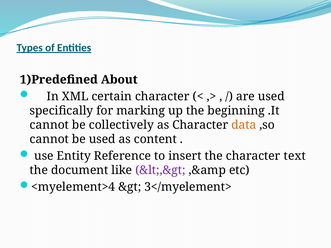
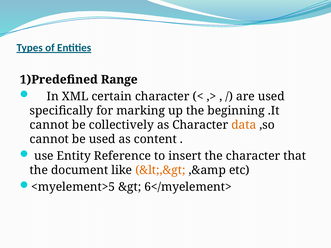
About: About -> Range (119, 80)
text: text -> that (295, 156)
&lt;,&gt colour: purple -> orange (160, 170)
<myelement>4: <myelement>4 -> <myelement>5 (73, 187)
3</myelement>: 3</myelement> -> 6</myelement> (188, 187)
